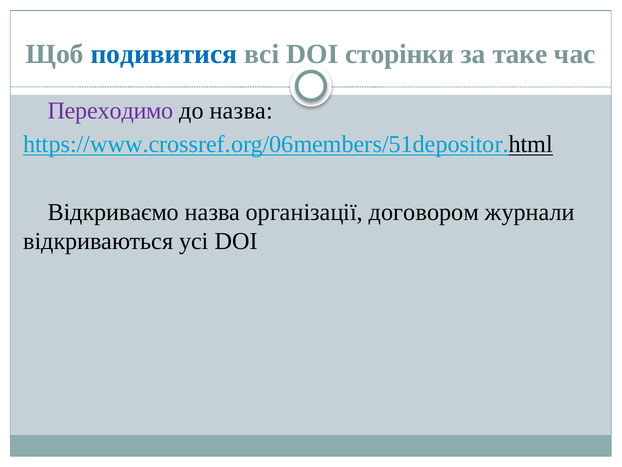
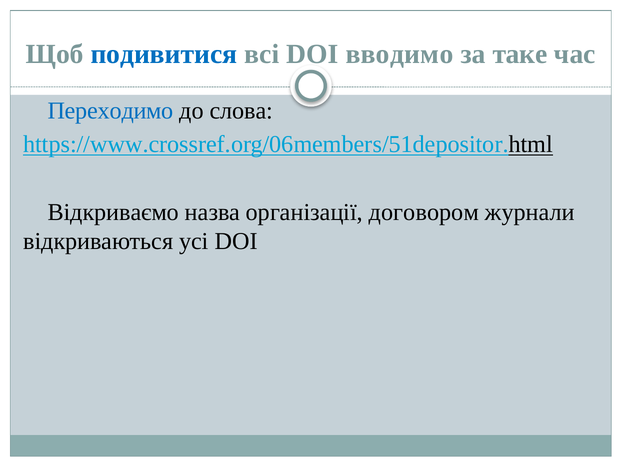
сторінки: сторінки -> вводимо (399, 54)
Переходимо colour: purple -> blue (111, 110)
до назва: назва -> слова (241, 110)
